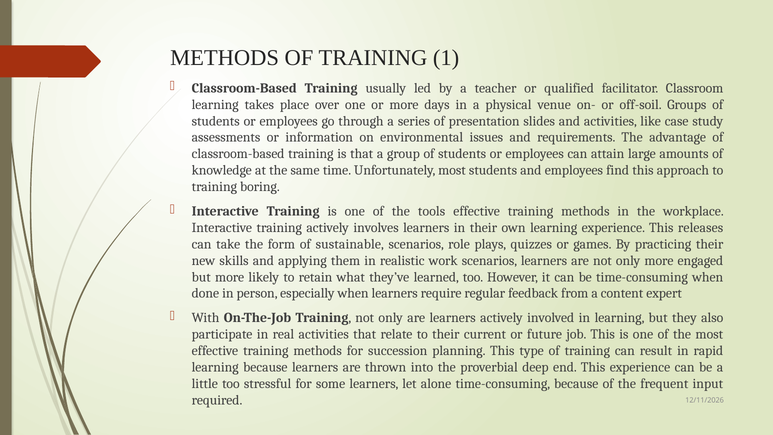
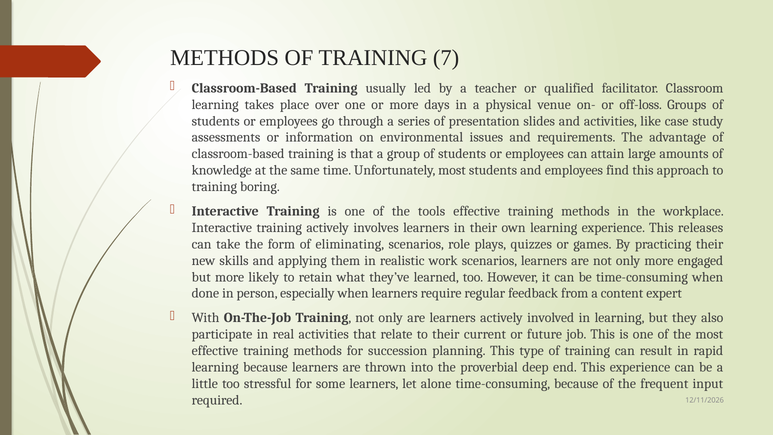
1: 1 -> 7 (446, 58)
off-soil: off-soil -> off-loss (641, 105)
sustainable: sustainable -> eliminating (350, 244)
